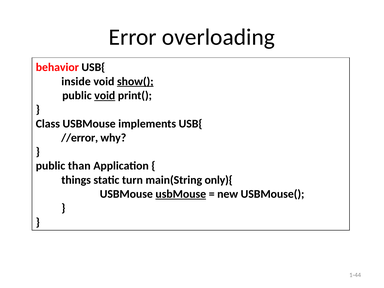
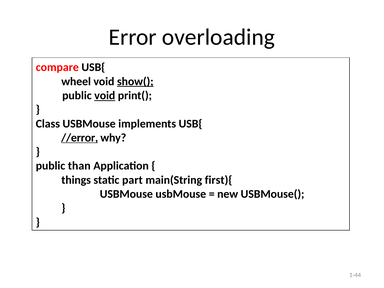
behavior: behavior -> compare (57, 67)
inside: inside -> wheel (76, 81)
//error underline: none -> present (80, 138)
turn: turn -> part (132, 180)
only){: only){ -> first){ (219, 180)
usbMouse underline: present -> none (181, 194)
